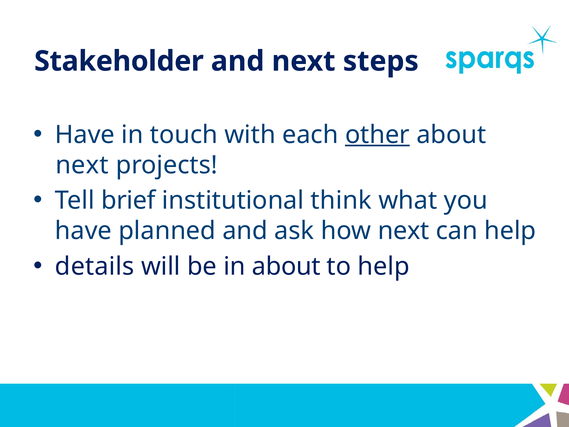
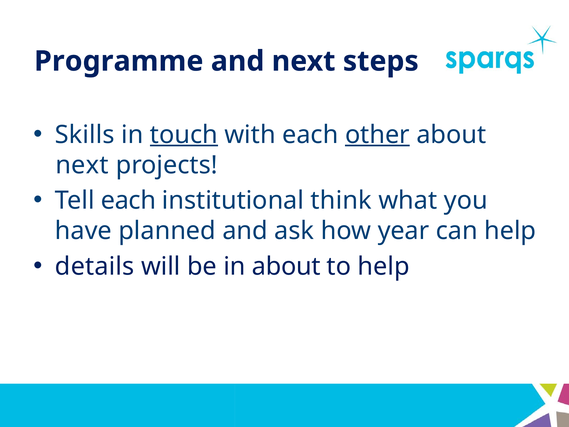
Stakeholder: Stakeholder -> Programme (119, 61)
Have: Have -> Skills (85, 135)
touch underline: none -> present (184, 135)
Tell brief: brief -> each (128, 200)
how next: next -> year (403, 231)
